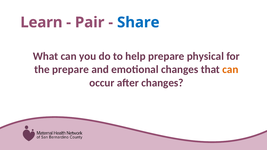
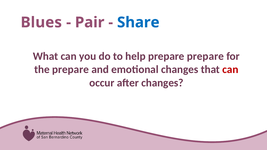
Learn: Learn -> Blues (41, 22)
prepare physical: physical -> prepare (205, 56)
can colour: orange -> red (230, 70)
